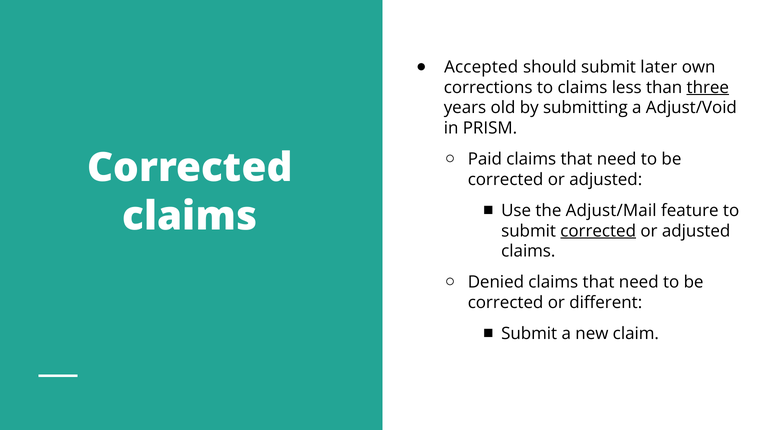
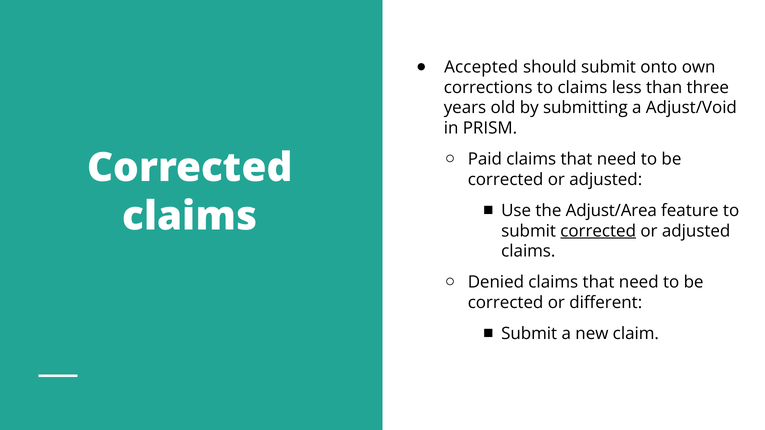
later: later -> onto (659, 67)
three underline: present -> none (708, 87)
Adjust/Mail: Adjust/Mail -> Adjust/Area (611, 211)
